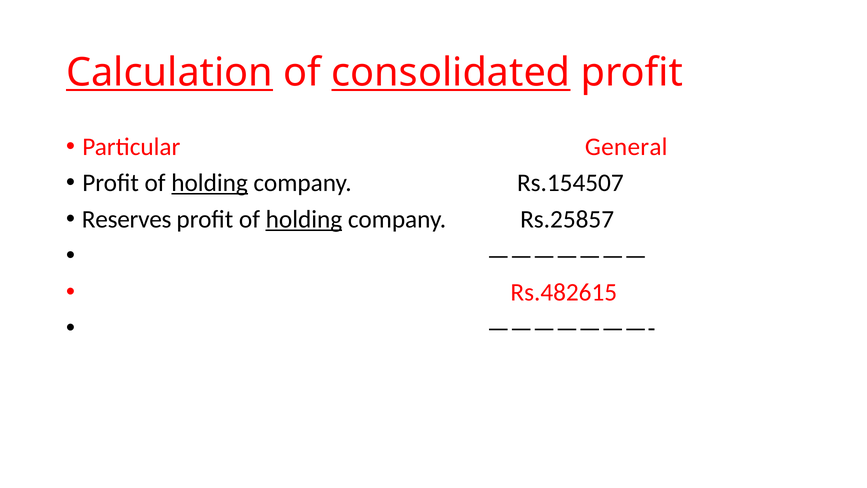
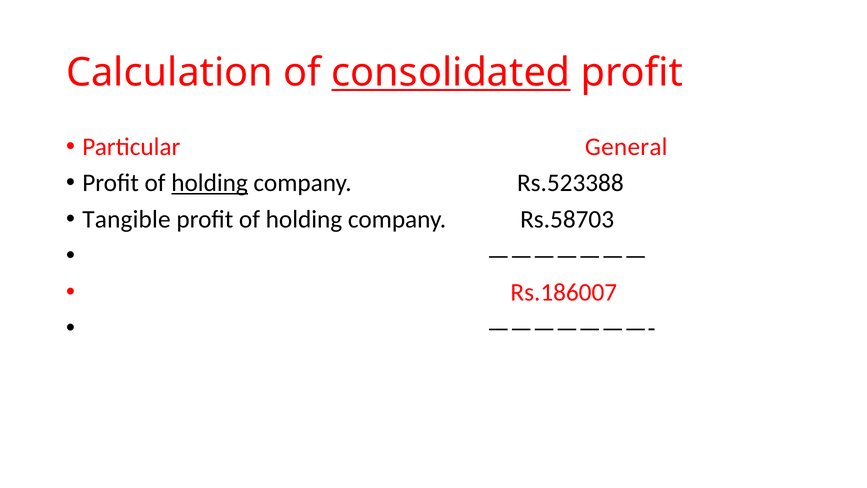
Calculation underline: present -> none (170, 73)
Rs.154507: Rs.154507 -> Rs.523388 (570, 183)
Reserves: Reserves -> Tangible (126, 219)
holding underline: present -> none (304, 219)
Rs.25857: Rs.25857 -> Rs.58703 (567, 219)
Rs.482615: Rs.482615 -> Rs.186007 (564, 292)
